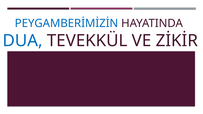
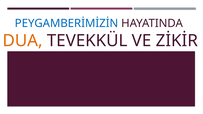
DUA colour: blue -> orange (23, 41)
